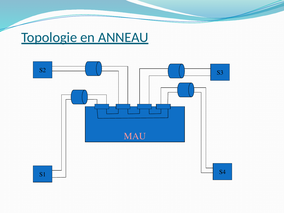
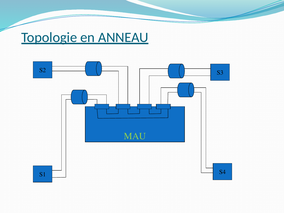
MAU colour: pink -> light green (135, 136)
